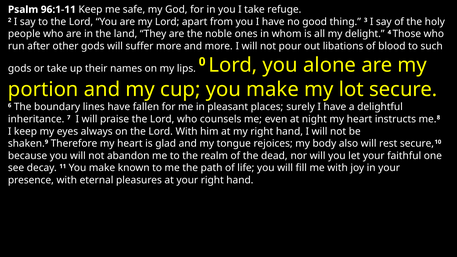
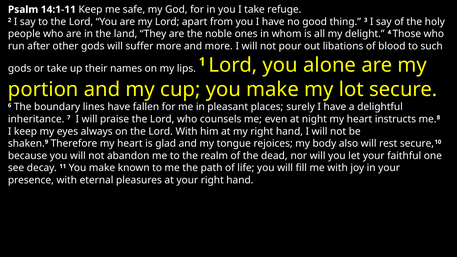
96:1-11: 96:1-11 -> 14:1-11 (58, 10)
0: 0 -> 1 (202, 62)
